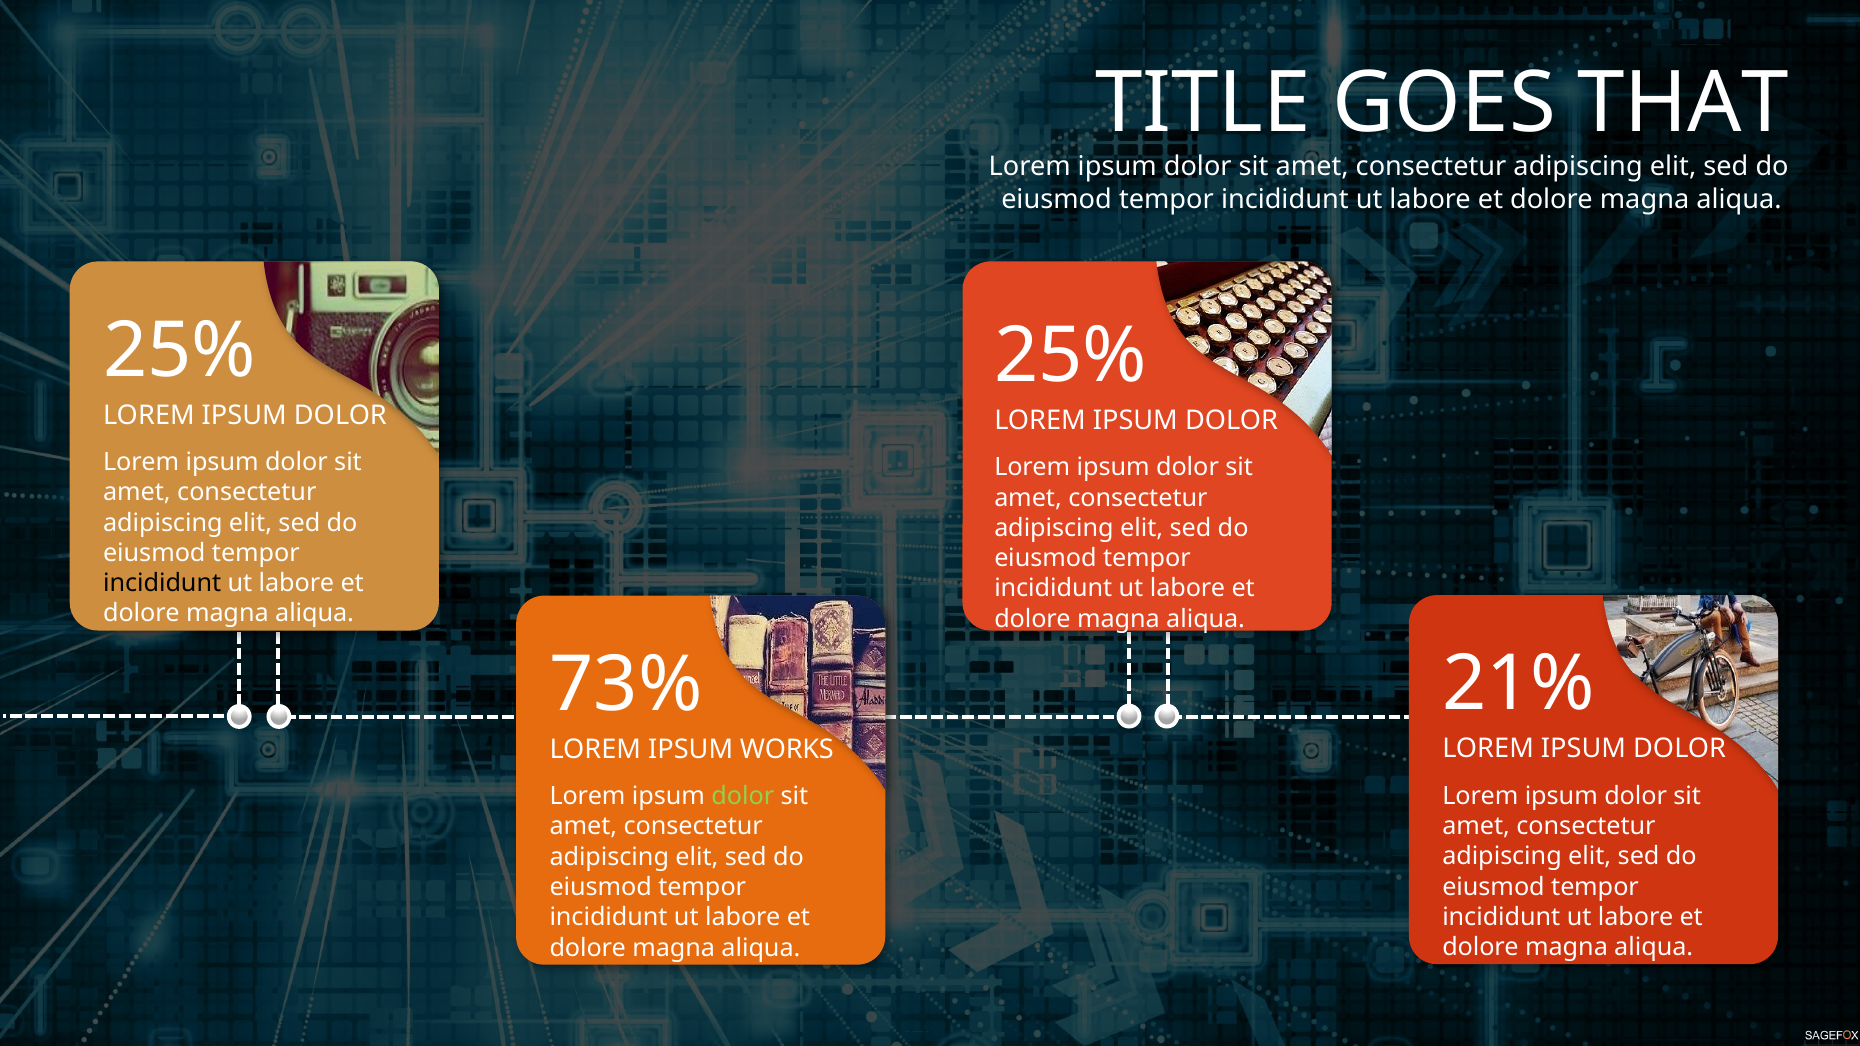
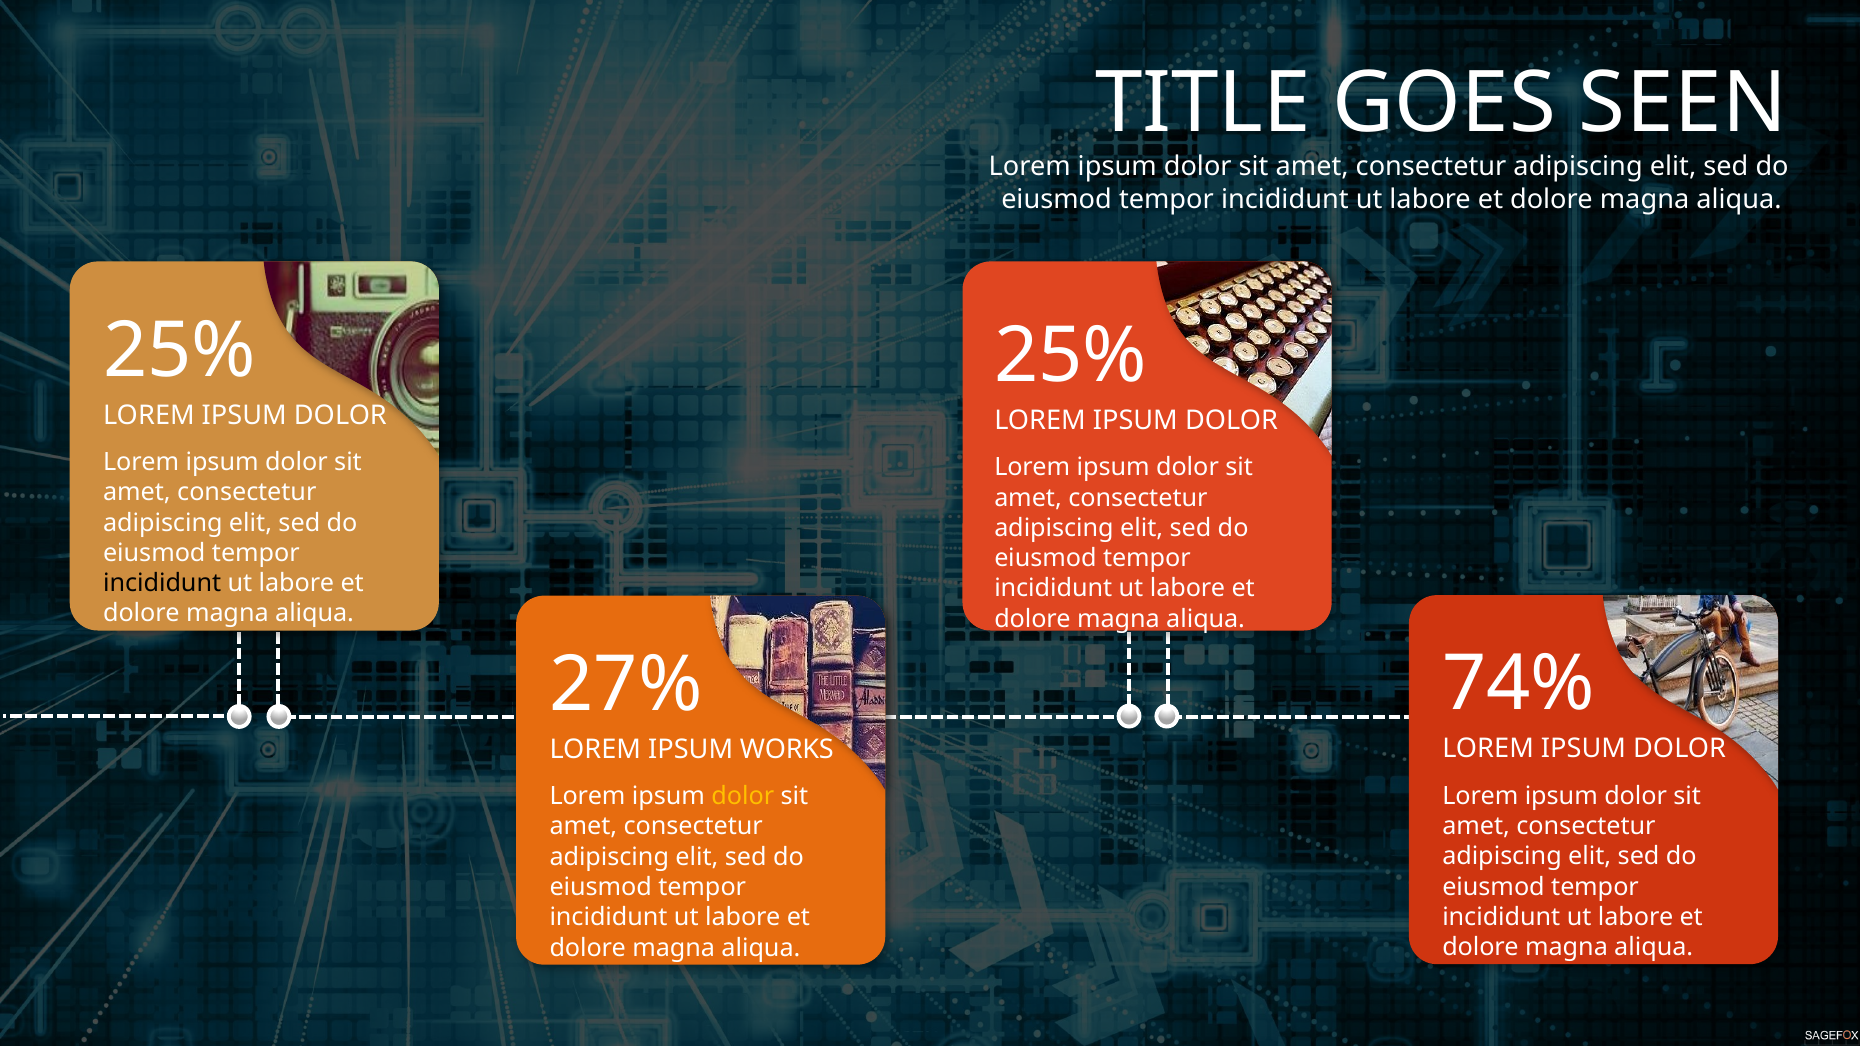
THAT: THAT -> SEEN (1683, 103)
21%: 21% -> 74% (1519, 684)
73%: 73% -> 27% (626, 685)
dolor colour: light green -> yellow (743, 797)
